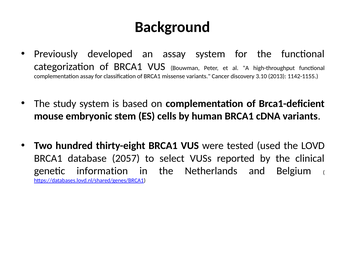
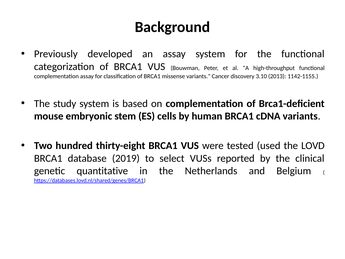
2057: 2057 -> 2019 (126, 158)
information: information -> quantitative (102, 171)
